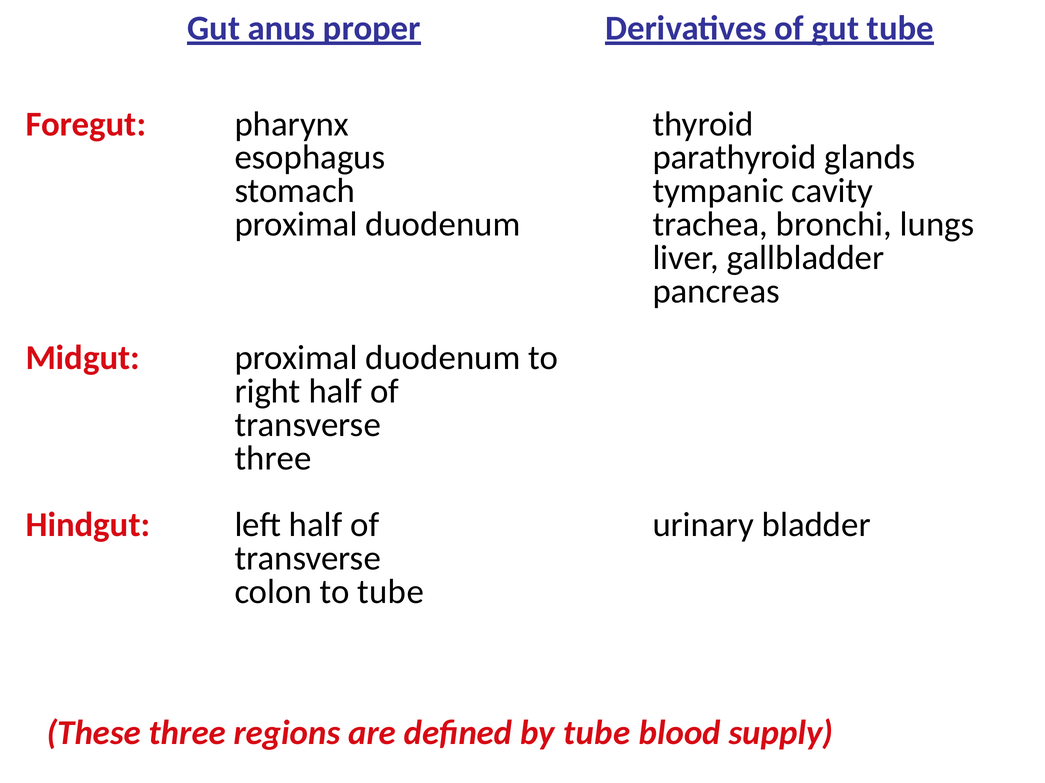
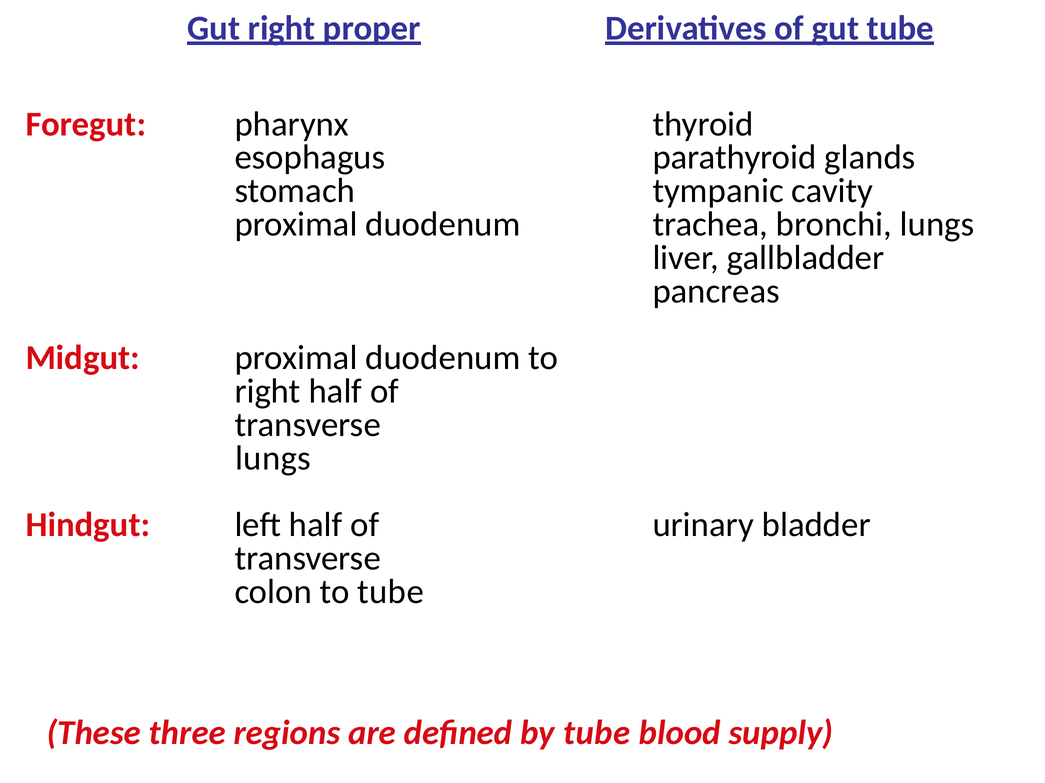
Gut anus: anus -> right (282, 28)
three: three -> lungs (273, 459)
